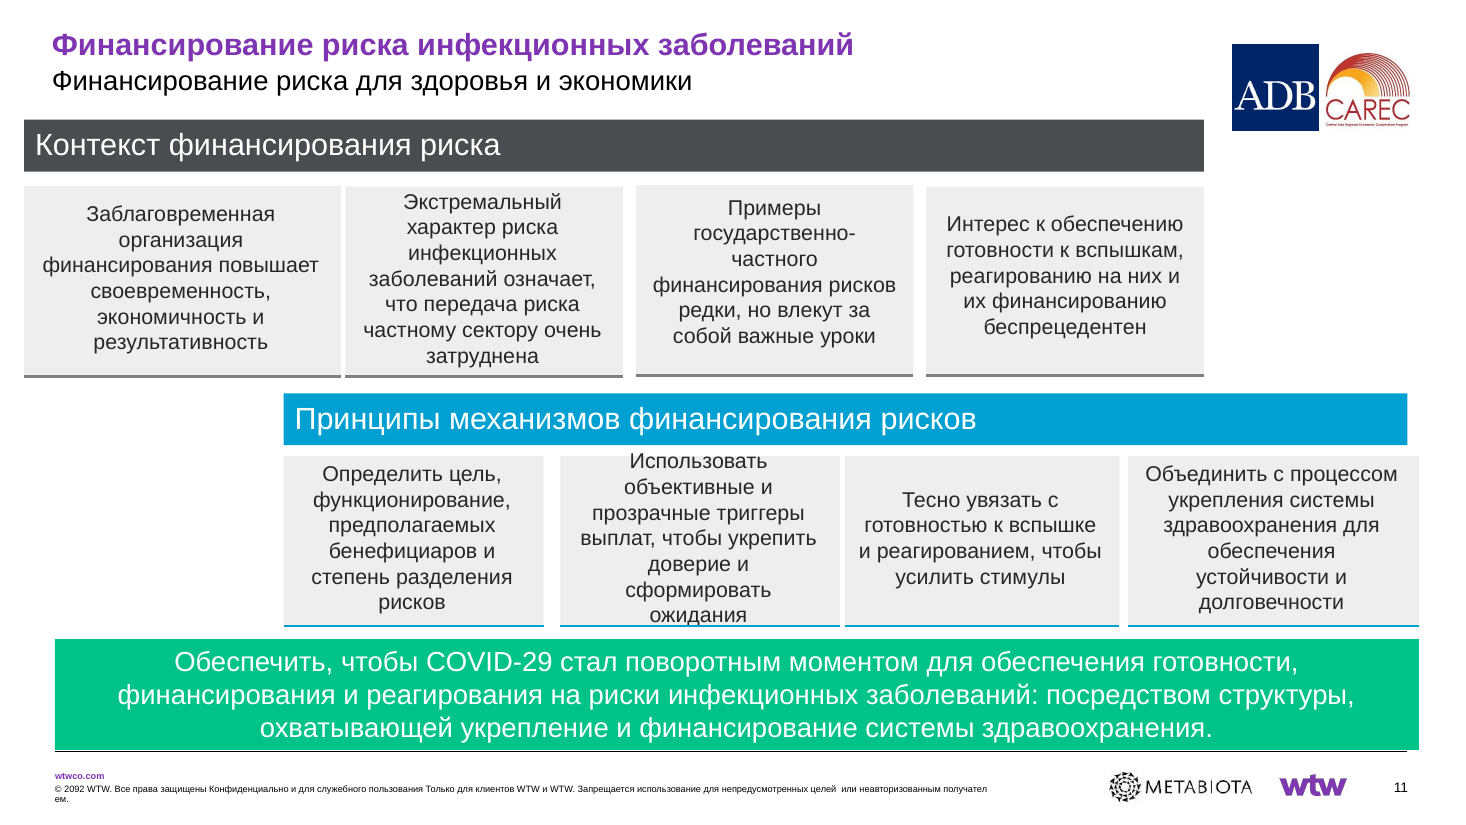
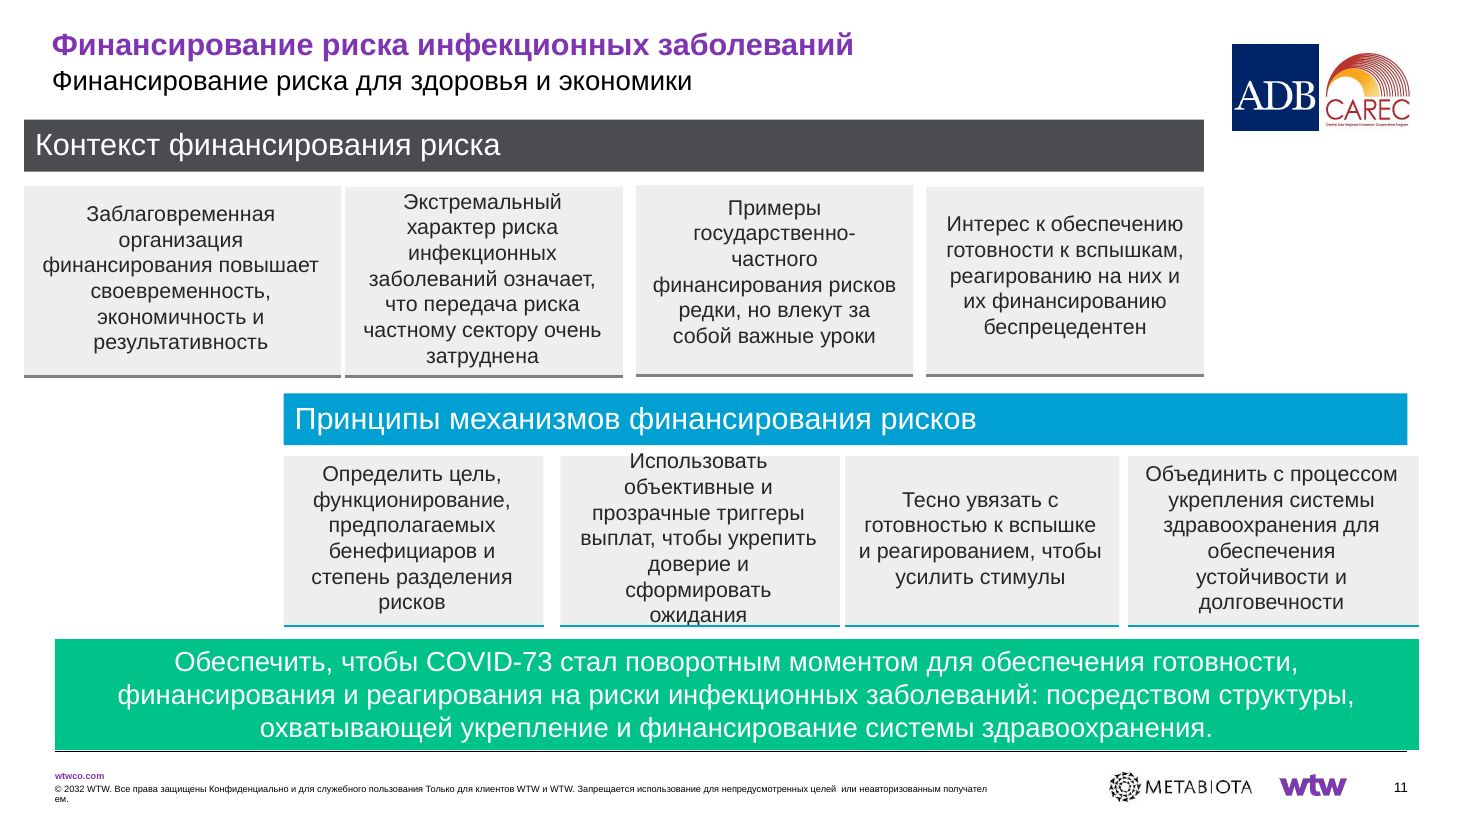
COVID-29: COVID-29 -> COVID-73 (489, 663)
2092: 2092 -> 2032 (74, 790)
